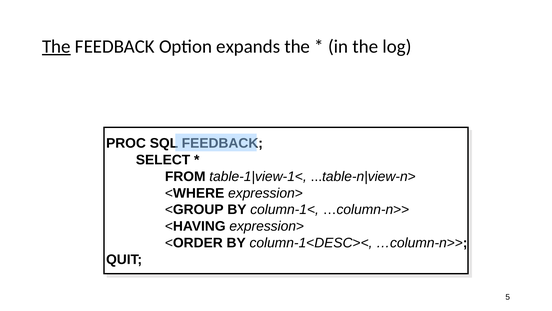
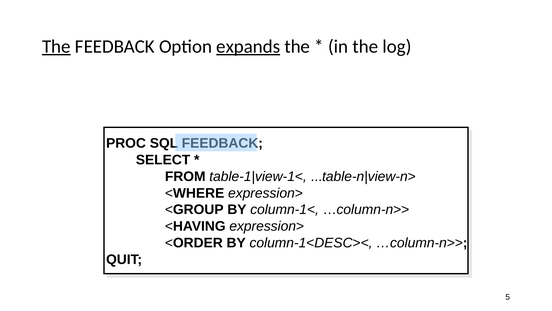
expands underline: none -> present (248, 46)
